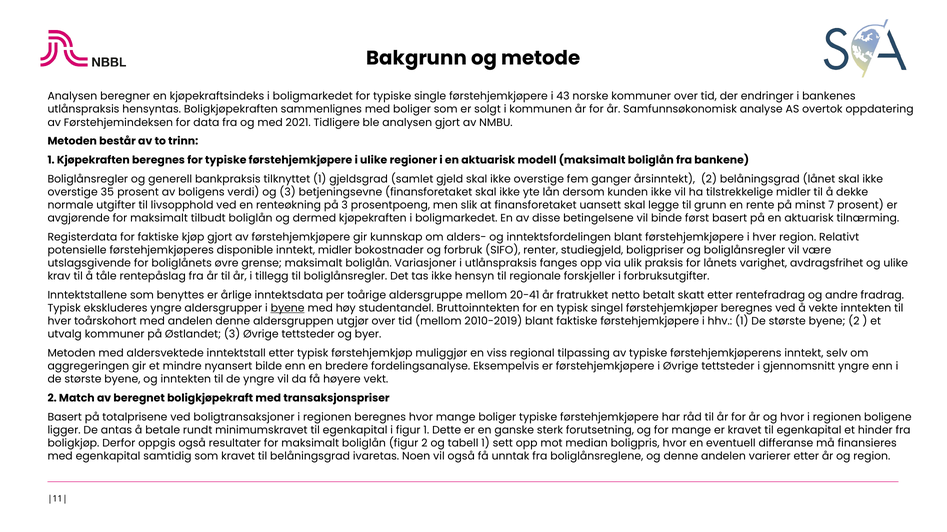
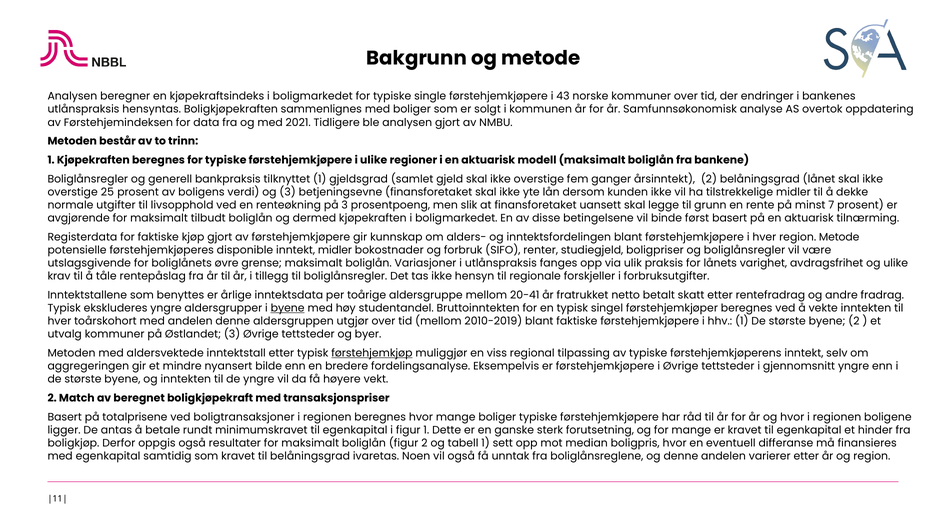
35: 35 -> 25 (107, 192)
region Relativt: Relativt -> Metode (839, 238)
førstehjemkjøp underline: none -> present (372, 354)
